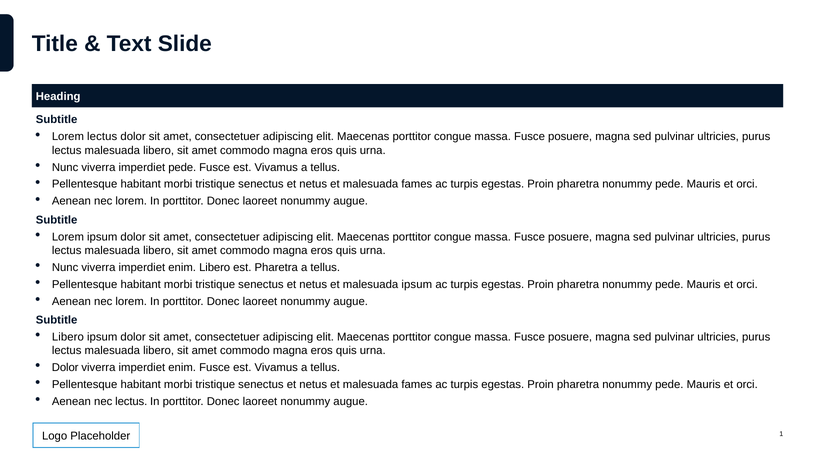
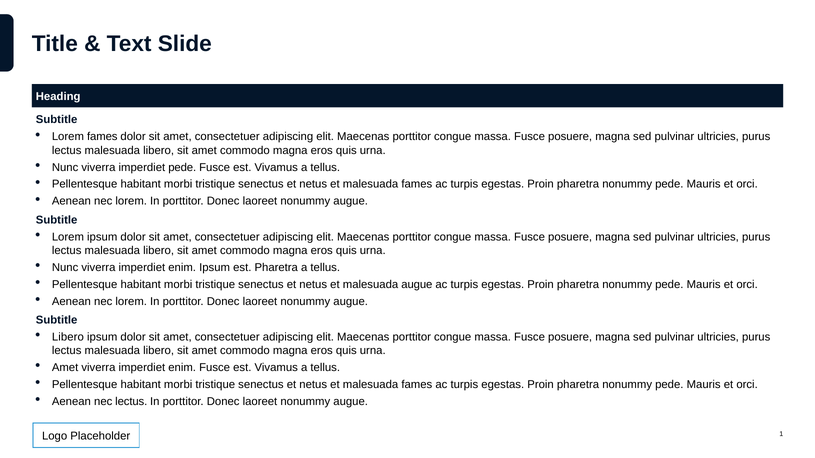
Lorem lectus: lectus -> fames (102, 137)
enim Libero: Libero -> Ipsum (215, 268)
malesuada ipsum: ipsum -> augue (417, 285)
Dolor: Dolor -> Amet (65, 368)
